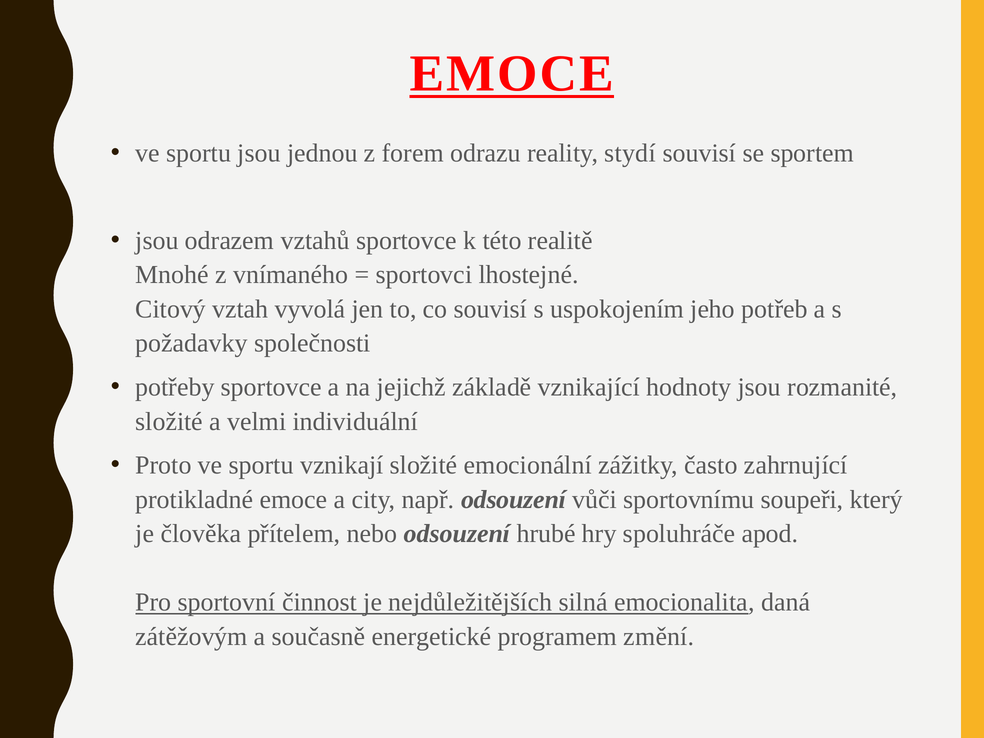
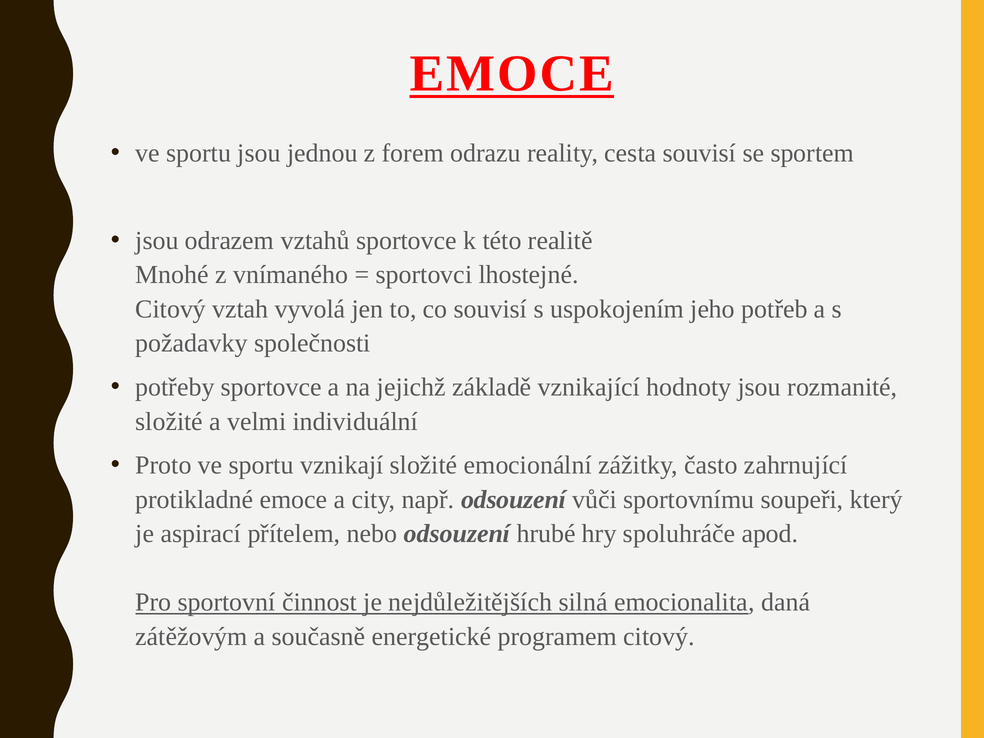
stydí: stydí -> cesta (630, 153)
člověka: člověka -> aspirací (201, 534)
programem změní: změní -> citový (659, 636)
